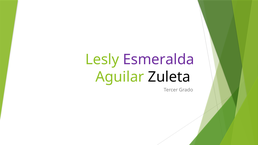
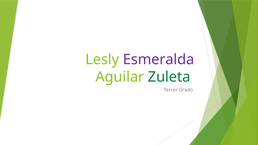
Zuleta colour: black -> green (169, 77)
